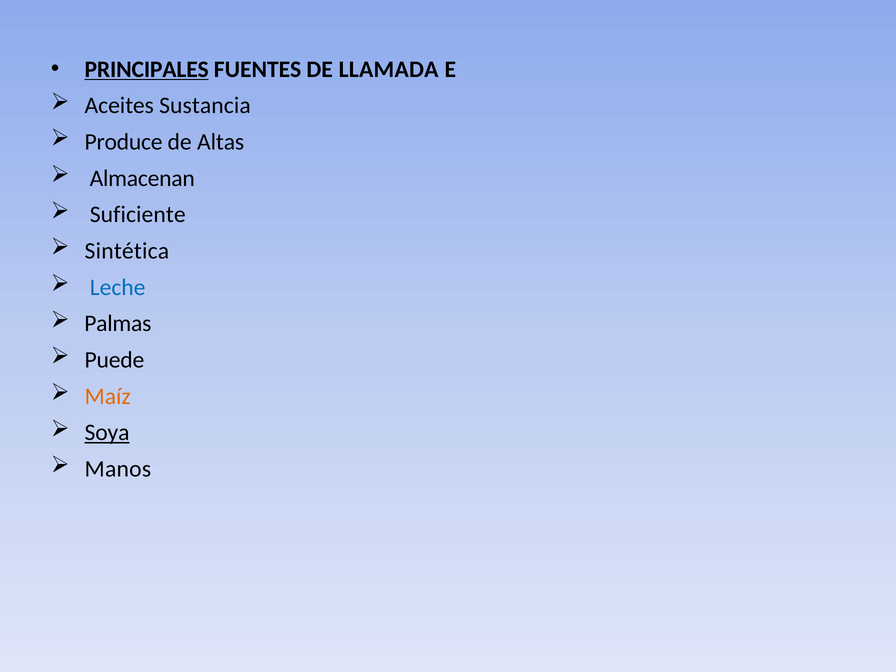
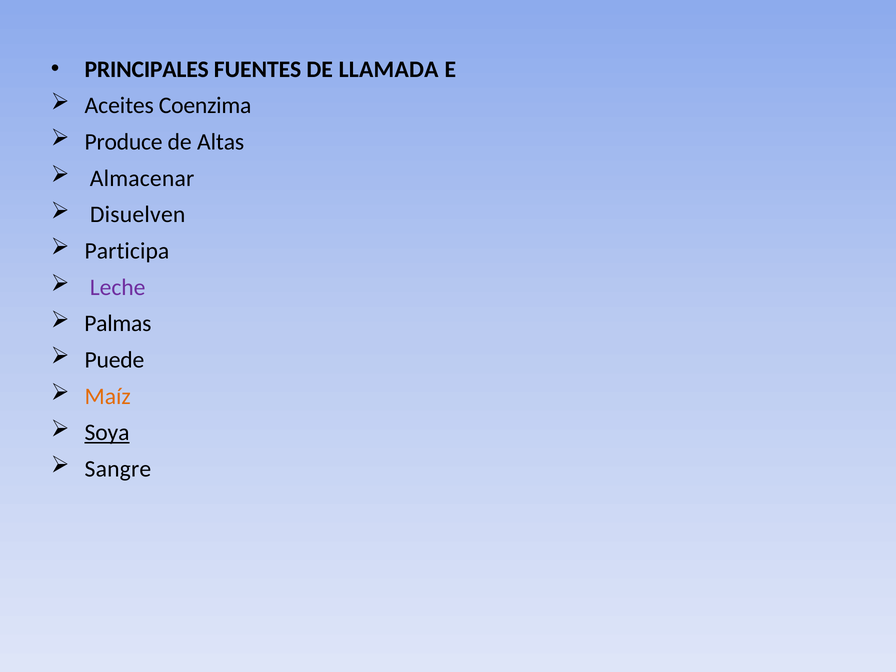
PRINCIPALES underline: present -> none (147, 69)
Sustancia: Sustancia -> Coenzima (205, 106)
Almacenan: Almacenan -> Almacenar (142, 178)
Suficiente: Suficiente -> Disuelven (138, 215)
Sintética: Sintética -> Participa (127, 251)
Leche colour: blue -> purple (118, 287)
Manos: Manos -> Sangre (118, 469)
